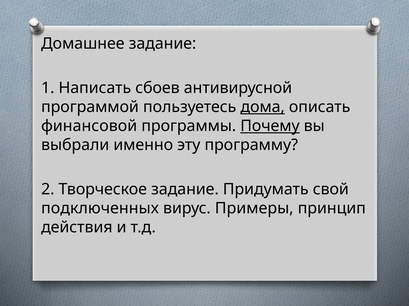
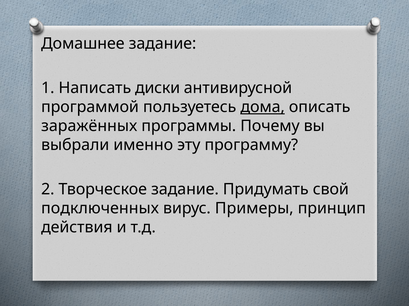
сбоев: сбоев -> диски (158, 88)
финансовой: финансовой -> заражённых (89, 126)
Почему underline: present -> none (270, 126)
